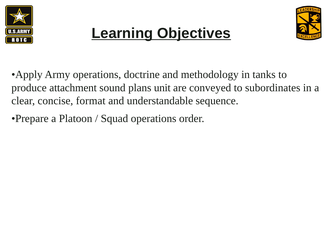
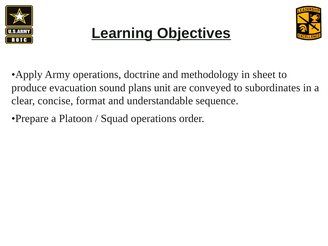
tanks: tanks -> sheet (264, 75)
attachment: attachment -> evacuation (73, 88)
